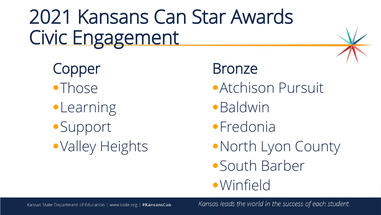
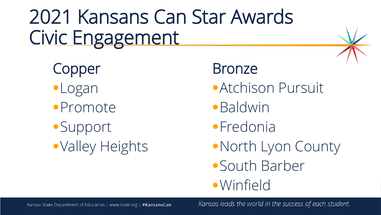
Those: Those -> Logan (79, 88)
Learning: Learning -> Promote (88, 107)
